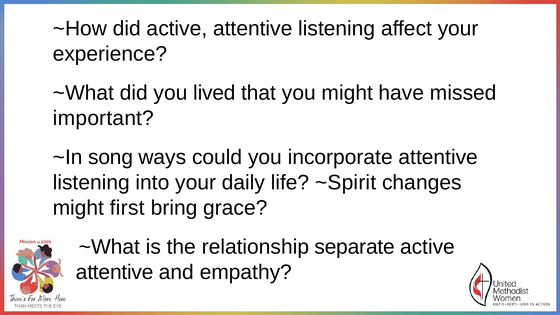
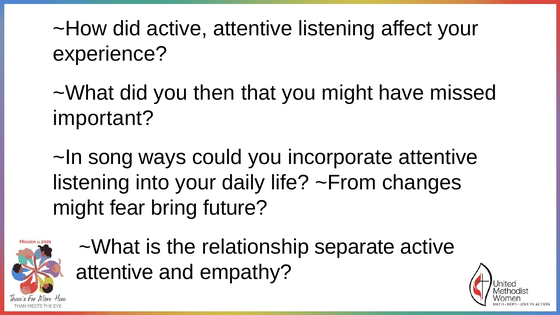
lived: lived -> then (214, 93)
~Spirit: ~Spirit -> ~From (346, 183)
first: first -> fear (127, 208)
grace: grace -> future (235, 208)
